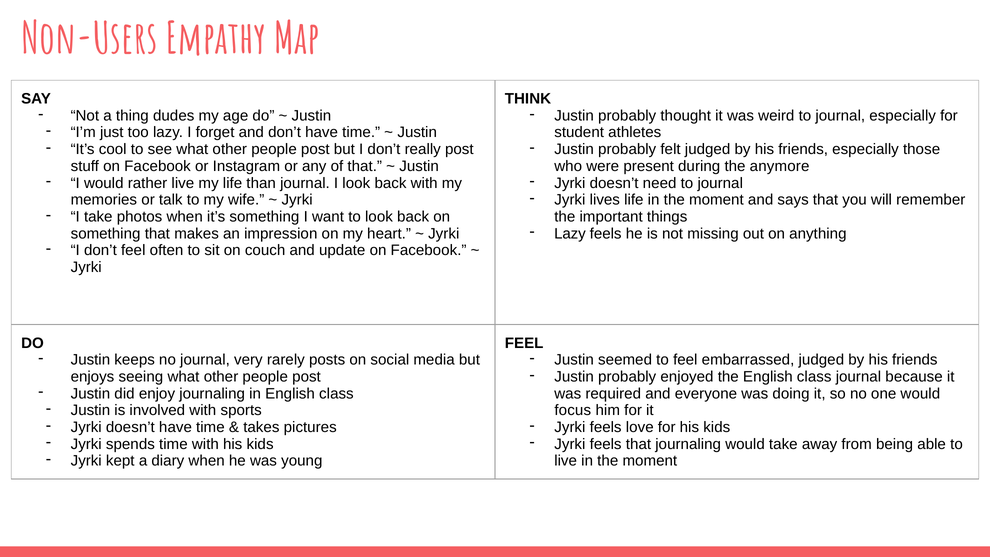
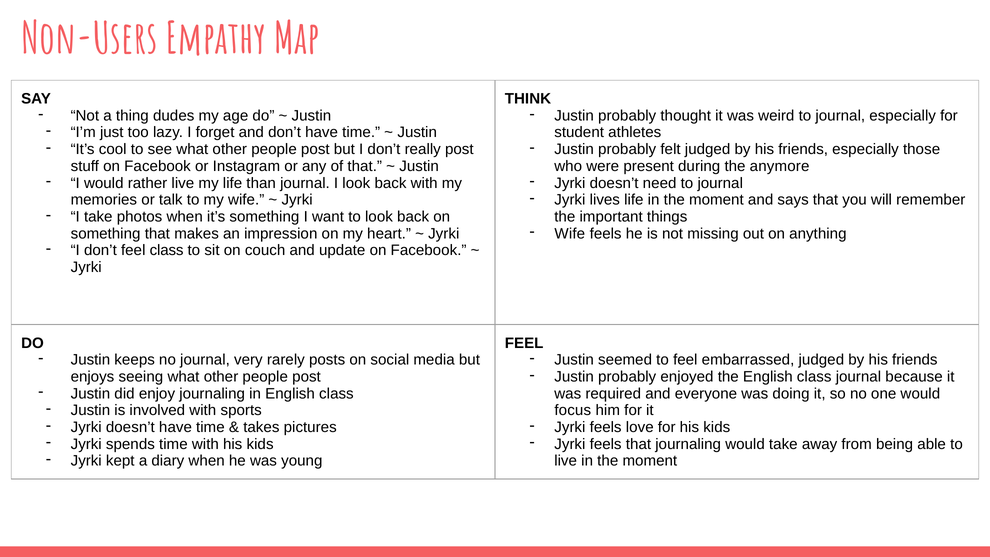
Lazy: Lazy -> Wife (570, 234)
feel often: often -> class (167, 250)
